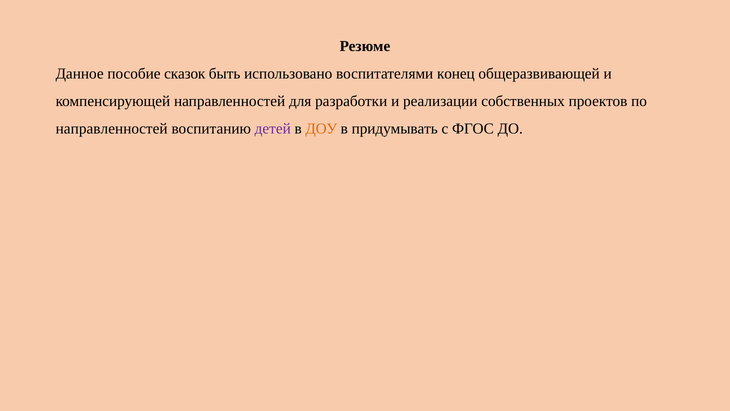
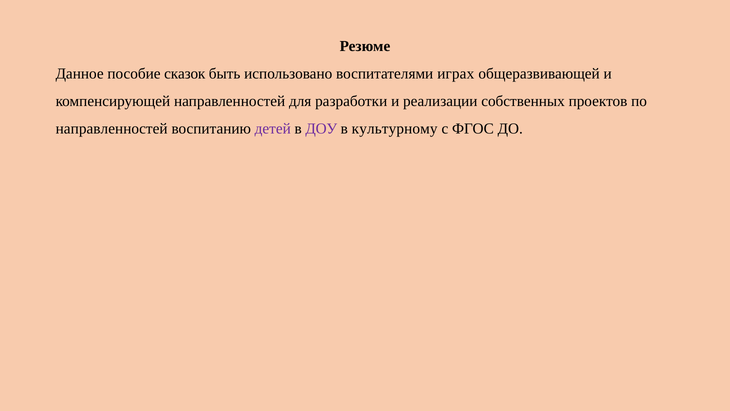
конец: конец -> играх (456, 74)
ДОУ colour: orange -> purple (321, 129)
придумывать: придумывать -> культурному (395, 129)
